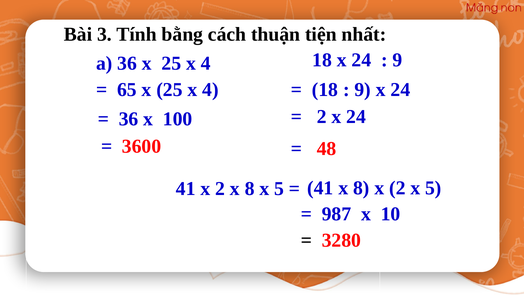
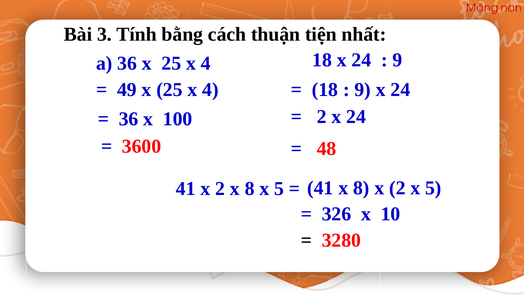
65: 65 -> 49 (127, 89)
987: 987 -> 326 (336, 214)
